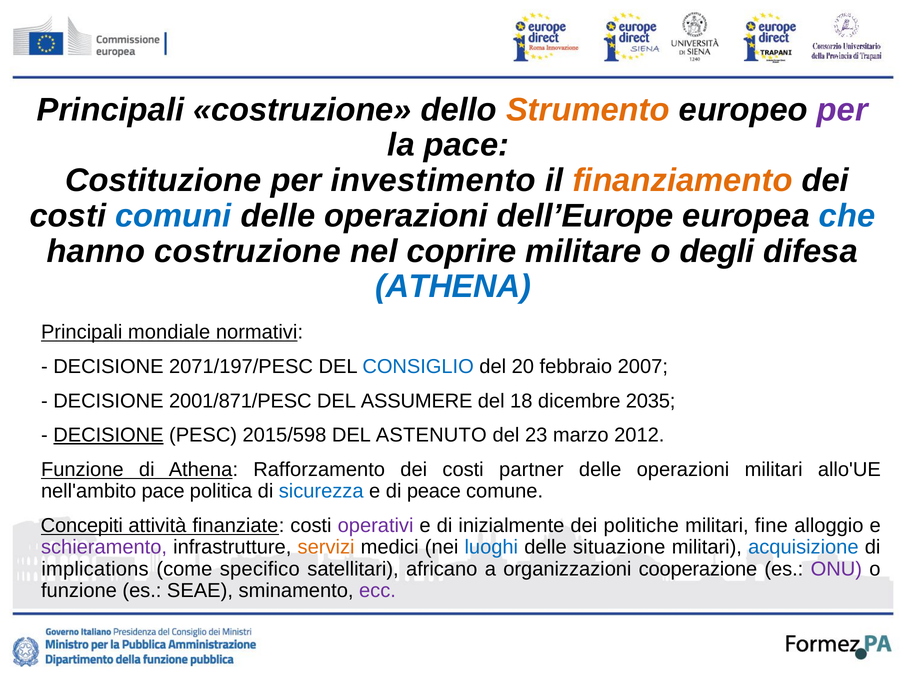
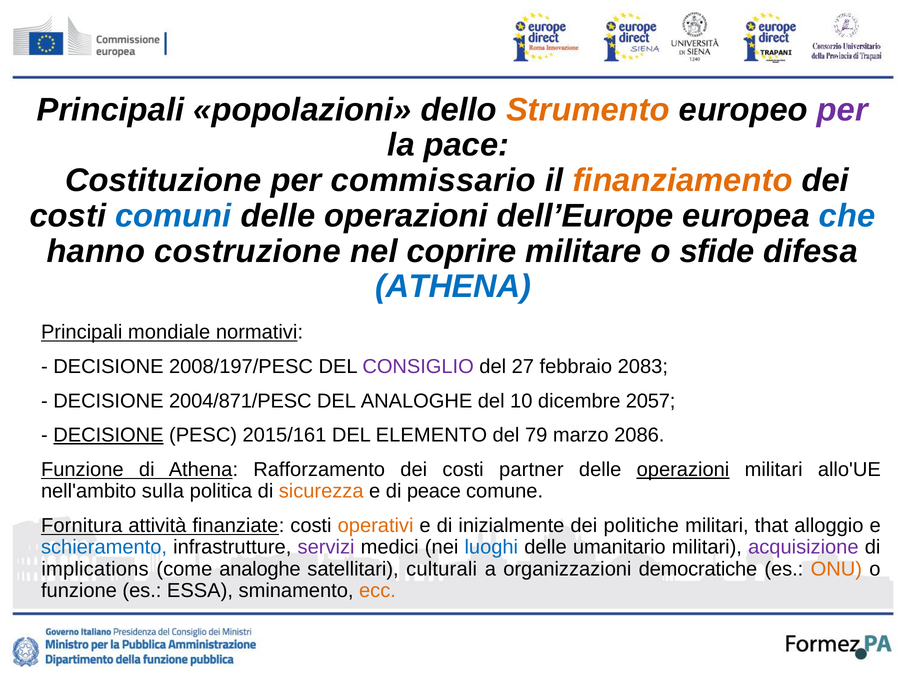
Principali costruzione: costruzione -> popolazioni (302, 110)
investimento: investimento -> commissario (433, 180)
degli: degli -> sfide (717, 251)
2071/197/PESC: 2071/197/PESC -> 2008/197/PESC (241, 366)
CONSIGLIO colour: blue -> purple (418, 366)
20: 20 -> 27 (523, 366)
2007: 2007 -> 2083 (643, 366)
2001/871/PESC: 2001/871/PESC -> 2004/871/PESC (240, 401)
DEL ASSUMERE: ASSUMERE -> ANALOGHE (417, 401)
18: 18 -> 10 (521, 401)
2035: 2035 -> 2057 (651, 401)
2015/598: 2015/598 -> 2015/161 (284, 435)
ASTENUTO: ASTENUTO -> ELEMENTO (431, 435)
23: 23 -> 79 (536, 435)
2012: 2012 -> 2086 (639, 435)
operazioni underline: none -> present (683, 469)
nell'ambito pace: pace -> sulla (163, 491)
sicurezza colour: blue -> orange (321, 491)
Concepiti: Concepiti -> Fornitura (82, 525)
operativi colour: purple -> orange (376, 525)
fine: fine -> that (771, 525)
schieramento colour: purple -> blue (104, 547)
servizi colour: orange -> purple (326, 547)
situazione: situazione -> umanitario (619, 547)
acquisizione colour: blue -> purple (803, 547)
come specifico: specifico -> analoghe (260, 569)
africano: africano -> culturali (442, 569)
cooperazione: cooperazione -> democratiche (698, 569)
ONU colour: purple -> orange (836, 569)
SEAE: SEAE -> ESSA (200, 590)
ecc colour: purple -> orange (377, 590)
